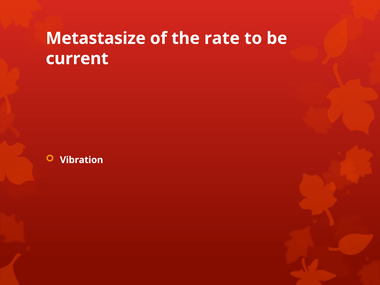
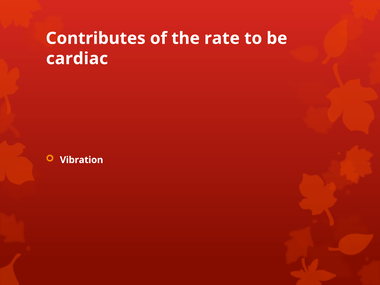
Metastasize: Metastasize -> Contributes (96, 38)
current: current -> cardiac (77, 59)
